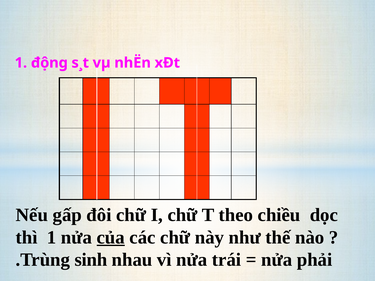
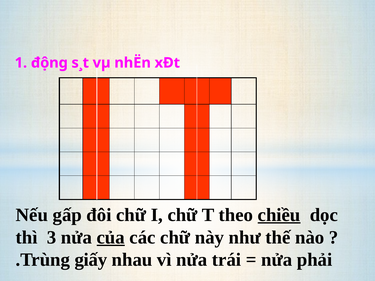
chiều underline: none -> present (279, 215)
thì 1: 1 -> 3 (52, 238)
sinh: sinh -> giấy (91, 260)
